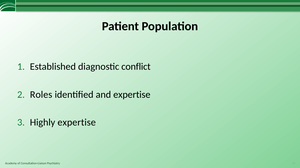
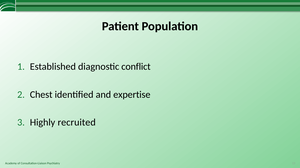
Roles: Roles -> Chest (41, 95)
Highly expertise: expertise -> recruited (77, 123)
